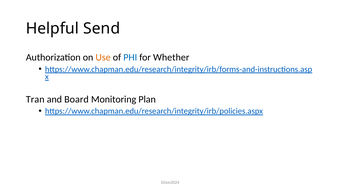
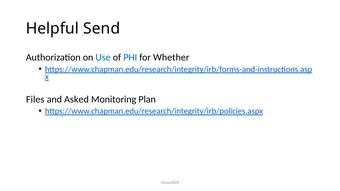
Use colour: orange -> blue (103, 57)
Tran: Tran -> Files (35, 99)
Board: Board -> Asked (76, 99)
